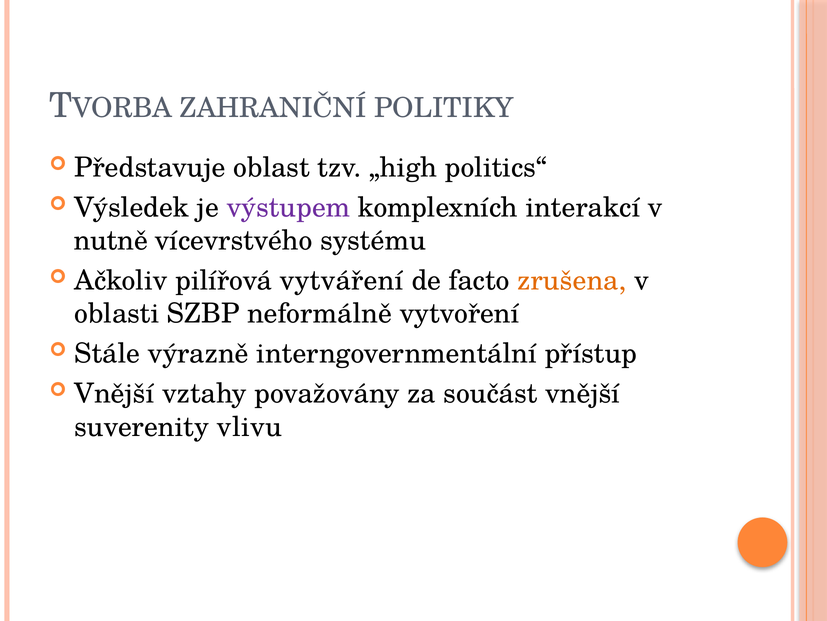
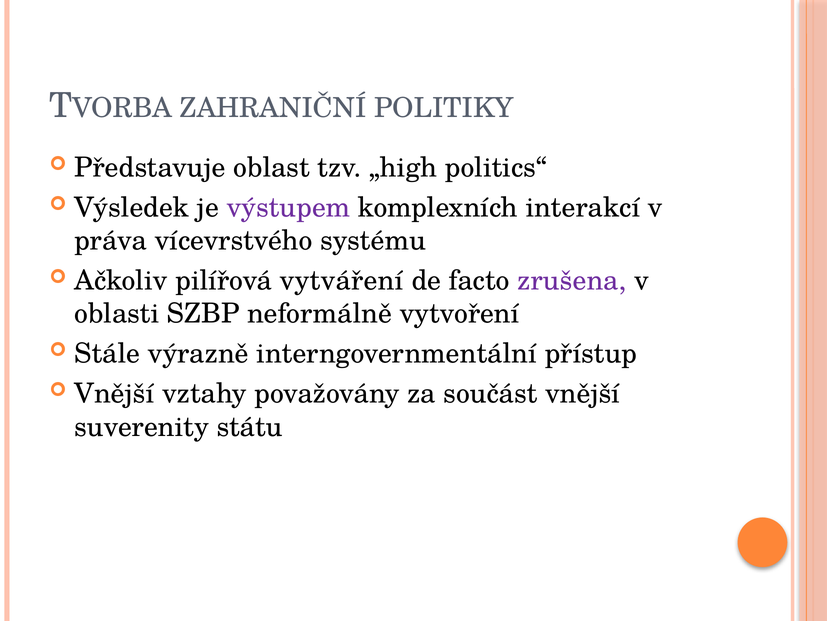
nutně: nutně -> práva (111, 240)
zrušena colour: orange -> purple (572, 280)
vlivu: vlivu -> státu (250, 426)
